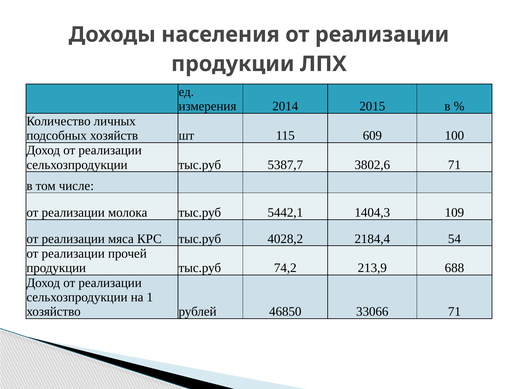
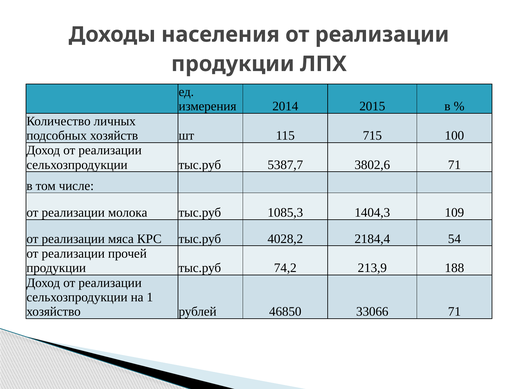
609: 609 -> 715 (372, 135)
5442,1: 5442,1 -> 1085,3 (285, 212)
688: 688 -> 188 (454, 268)
